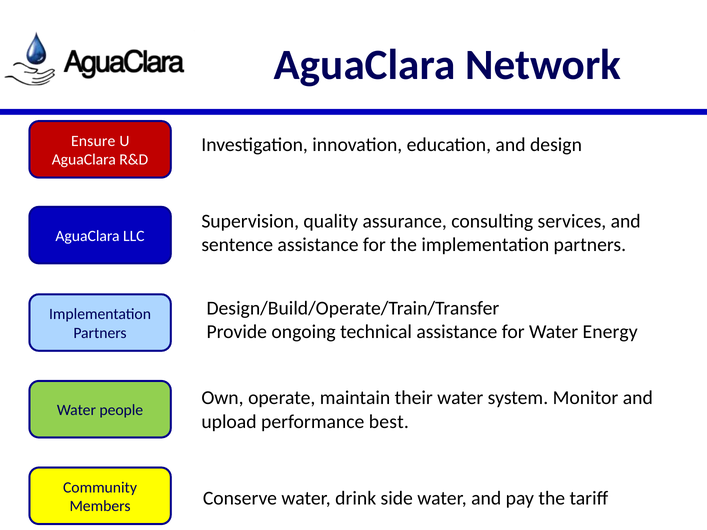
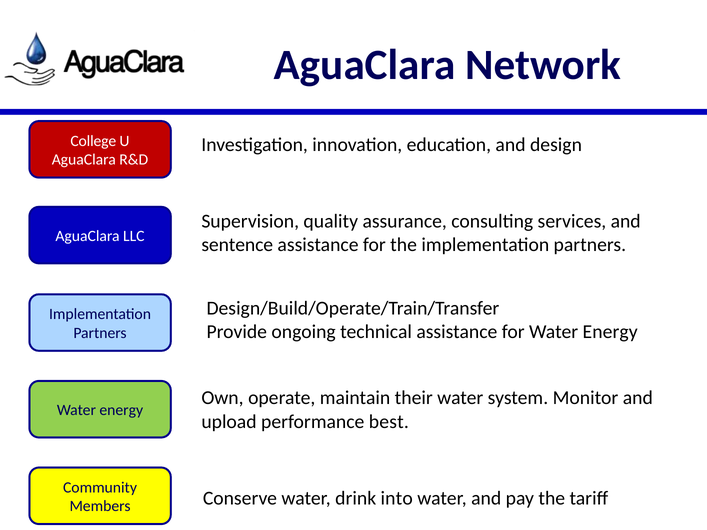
Ensure: Ensure -> College (93, 141)
people: people -> energy (121, 410)
side: side -> into (397, 498)
